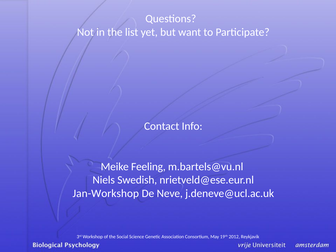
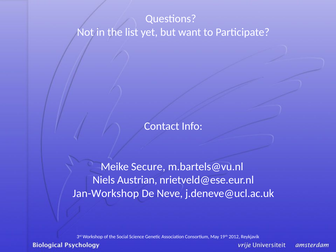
Feeling: Feeling -> Secure (148, 167)
Swedish: Swedish -> Austrian (137, 180)
